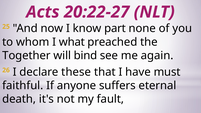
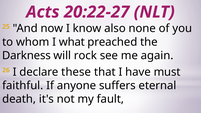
part: part -> also (115, 28)
Together: Together -> Darkness (26, 56)
bind: bind -> rock (85, 56)
